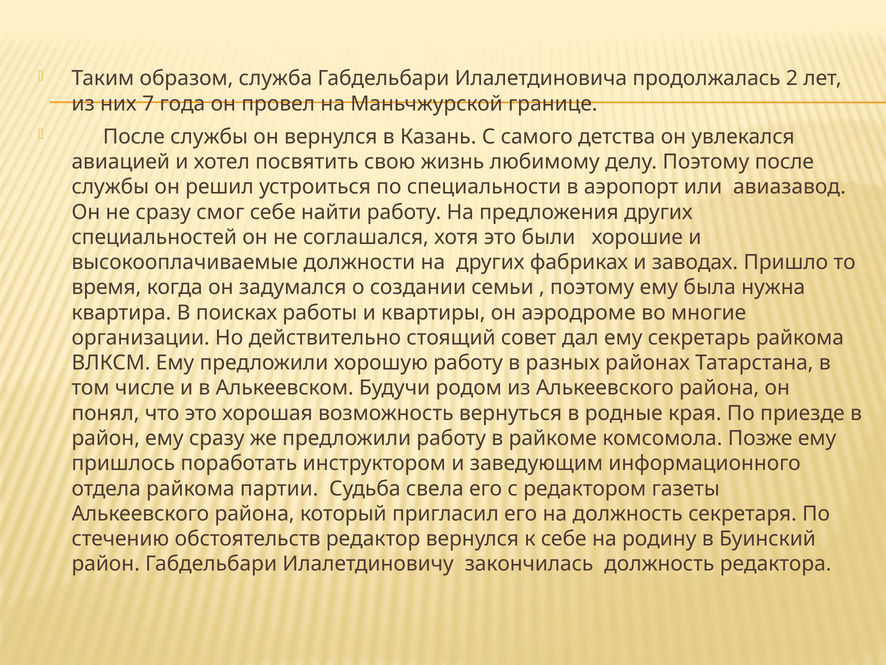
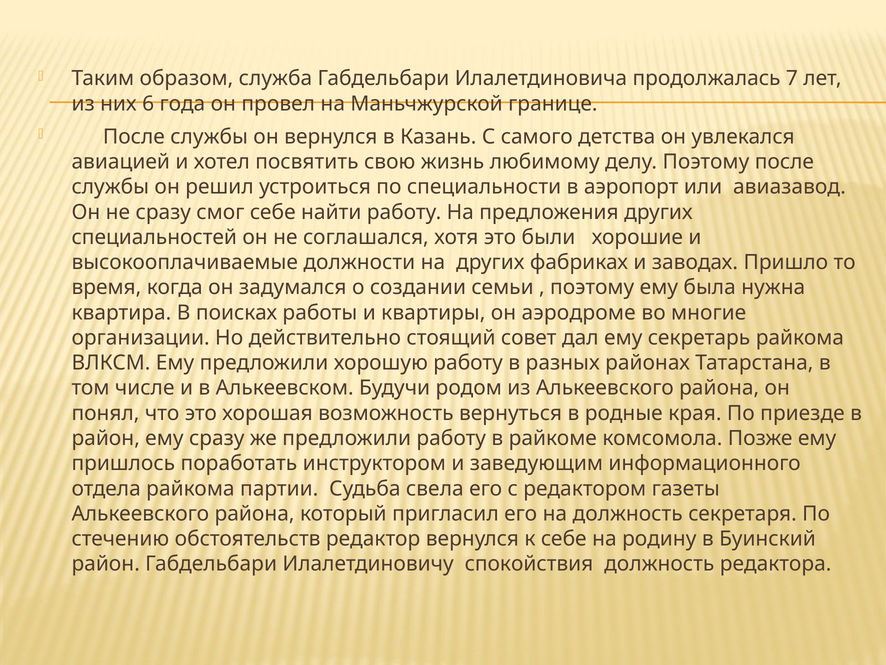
2: 2 -> 7 (792, 79)
7: 7 -> 6 (148, 104)
закончилась: закончилась -> спокойствия (529, 564)
